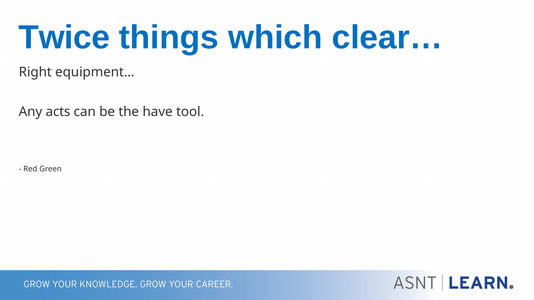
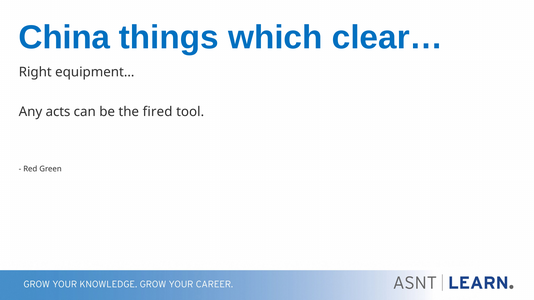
Twice: Twice -> China (64, 38)
have: have -> fired (158, 112)
